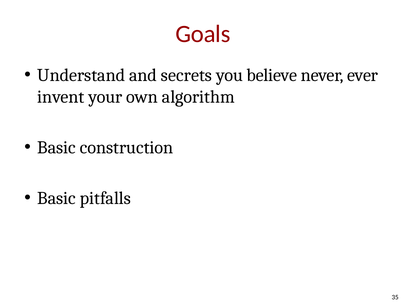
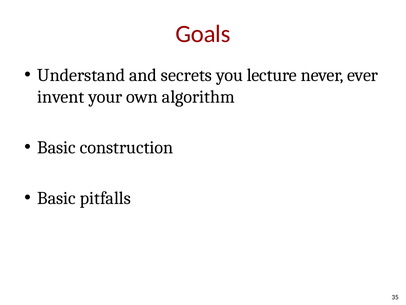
believe: believe -> lecture (272, 75)
